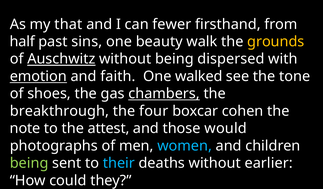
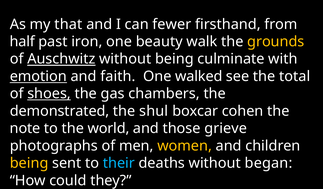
sins: sins -> iron (87, 42)
dispersed: dispersed -> culminate (231, 59)
tone: tone -> total (295, 76)
shoes underline: none -> present (49, 94)
chambers underline: present -> none (164, 94)
breakthrough: breakthrough -> demonstrated (60, 111)
four: four -> shul (154, 111)
attest: attest -> world (109, 129)
would: would -> grieve (226, 129)
women colour: light blue -> yellow (185, 146)
being colour: light green -> yellow (29, 163)
earlier: earlier -> began (269, 163)
